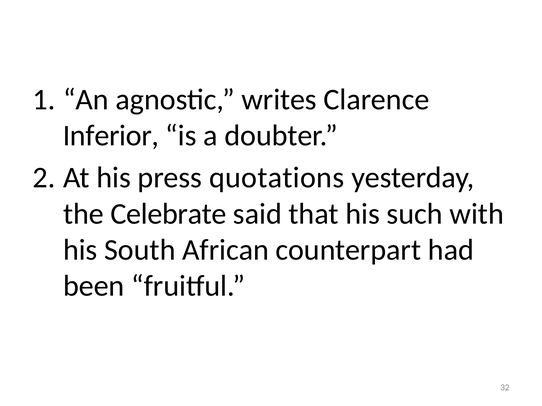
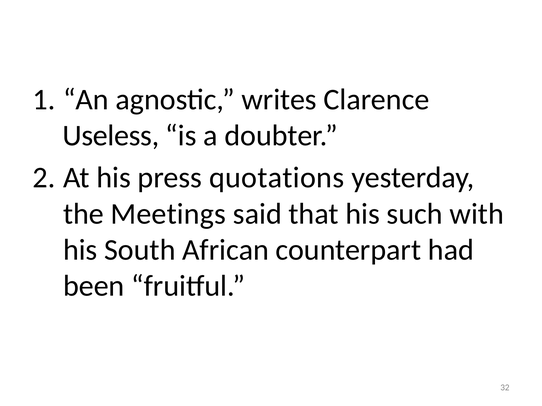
Inferior: Inferior -> Useless (111, 136)
Celebrate: Celebrate -> Meetings (168, 214)
